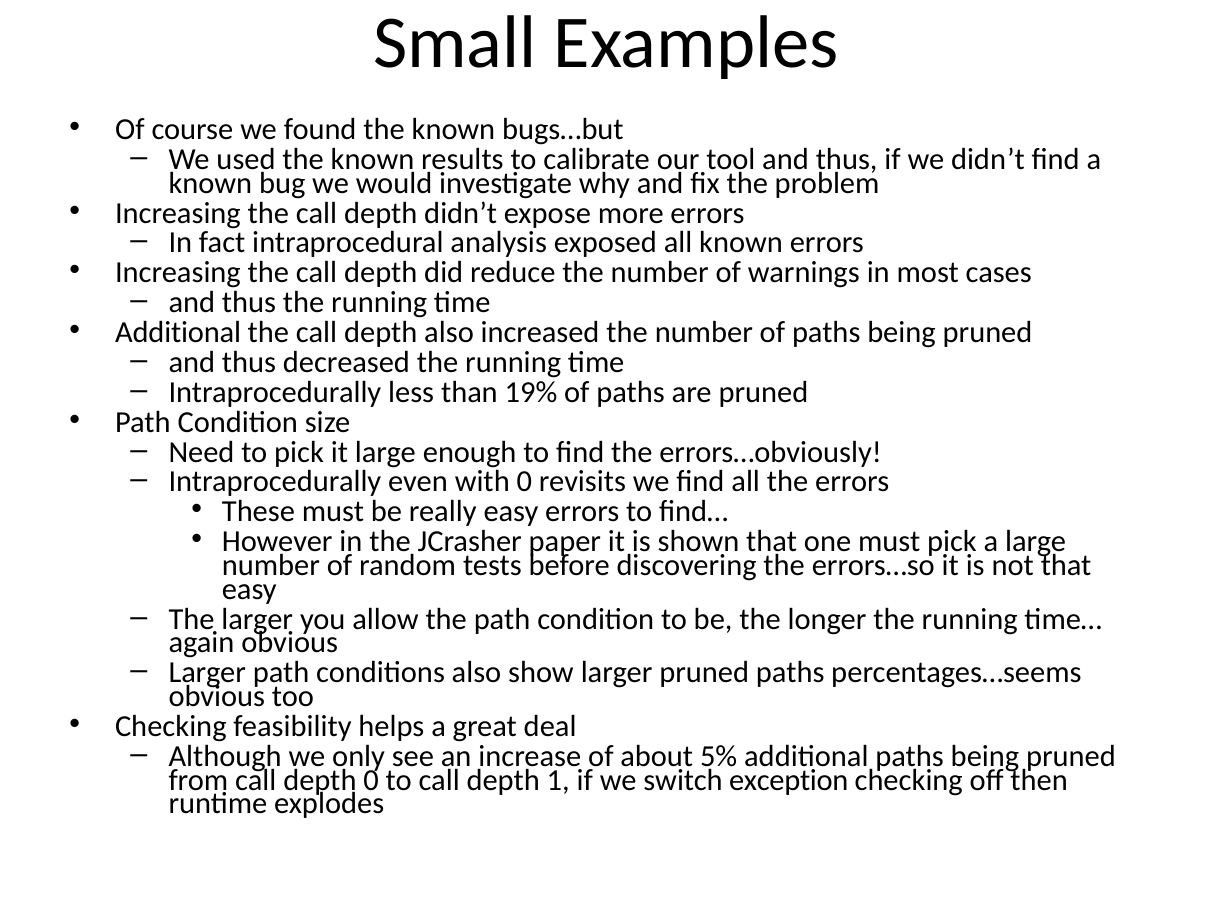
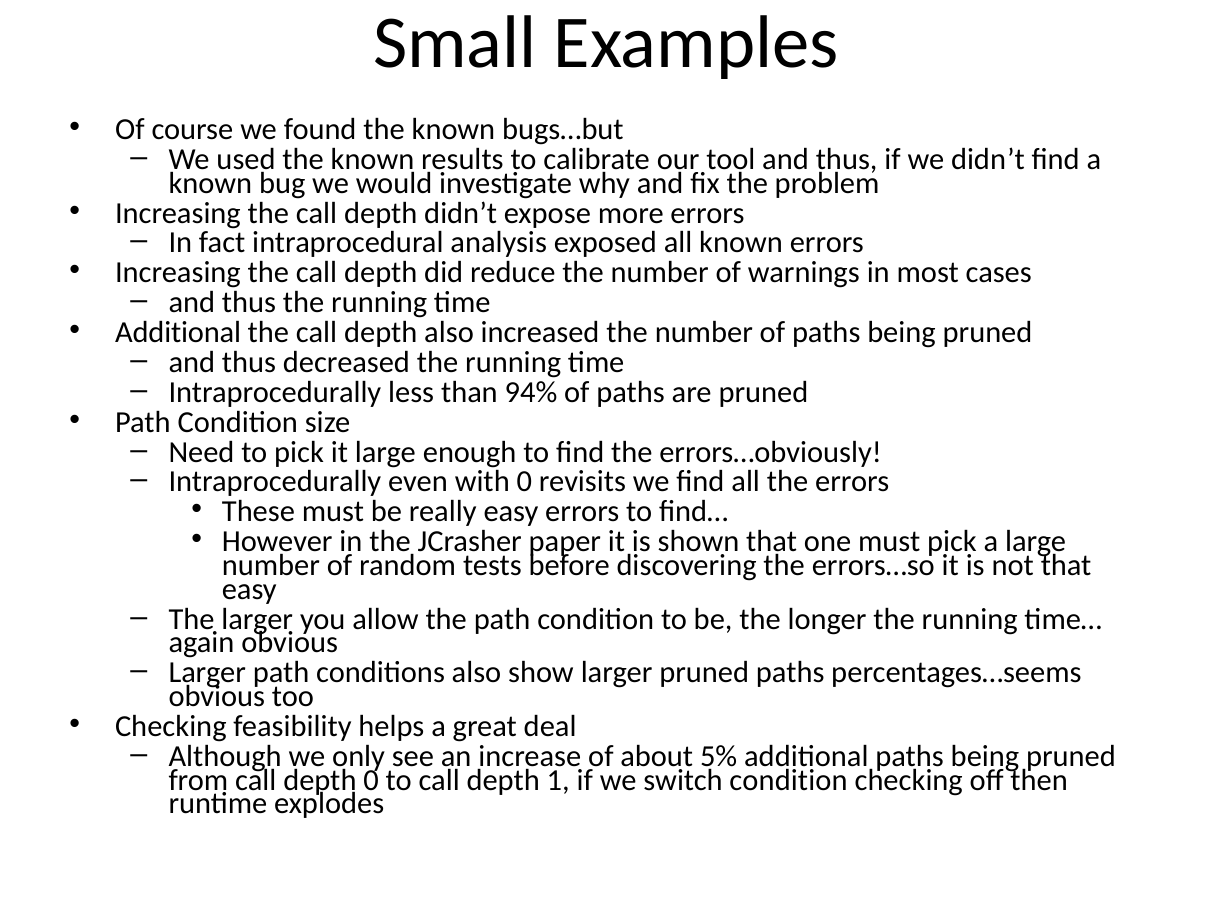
19%: 19% -> 94% (531, 392)
switch exception: exception -> condition (789, 780)
